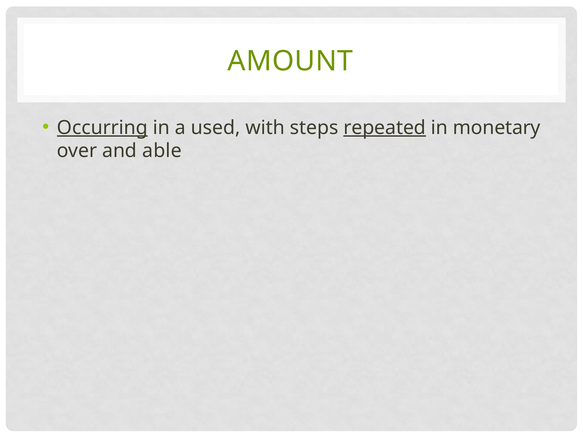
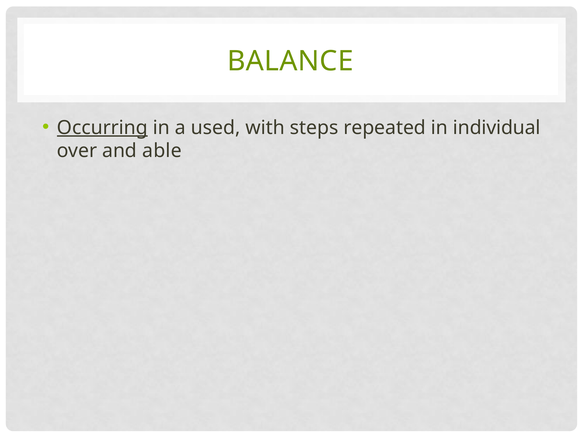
AMOUNT: AMOUNT -> BALANCE (290, 61)
repeated underline: present -> none (385, 128)
monetary: monetary -> individual (497, 128)
